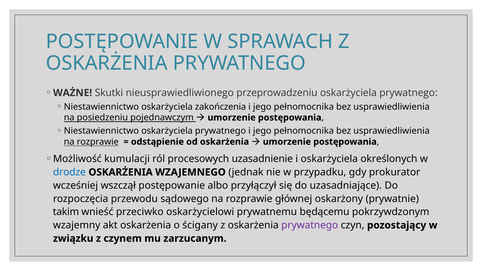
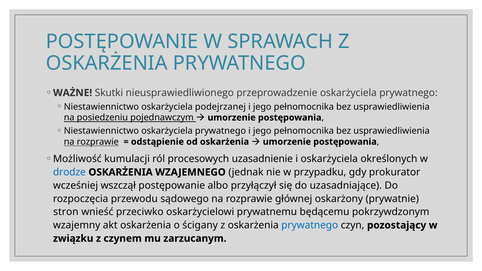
przeprowadzeniu: przeprowadzeniu -> przeprowadzenie (277, 93)
zakończenia: zakończenia -> podejrzanej (220, 107)
takim: takim -> stron (66, 212)
prywatnego colour: purple -> blue (310, 225)
